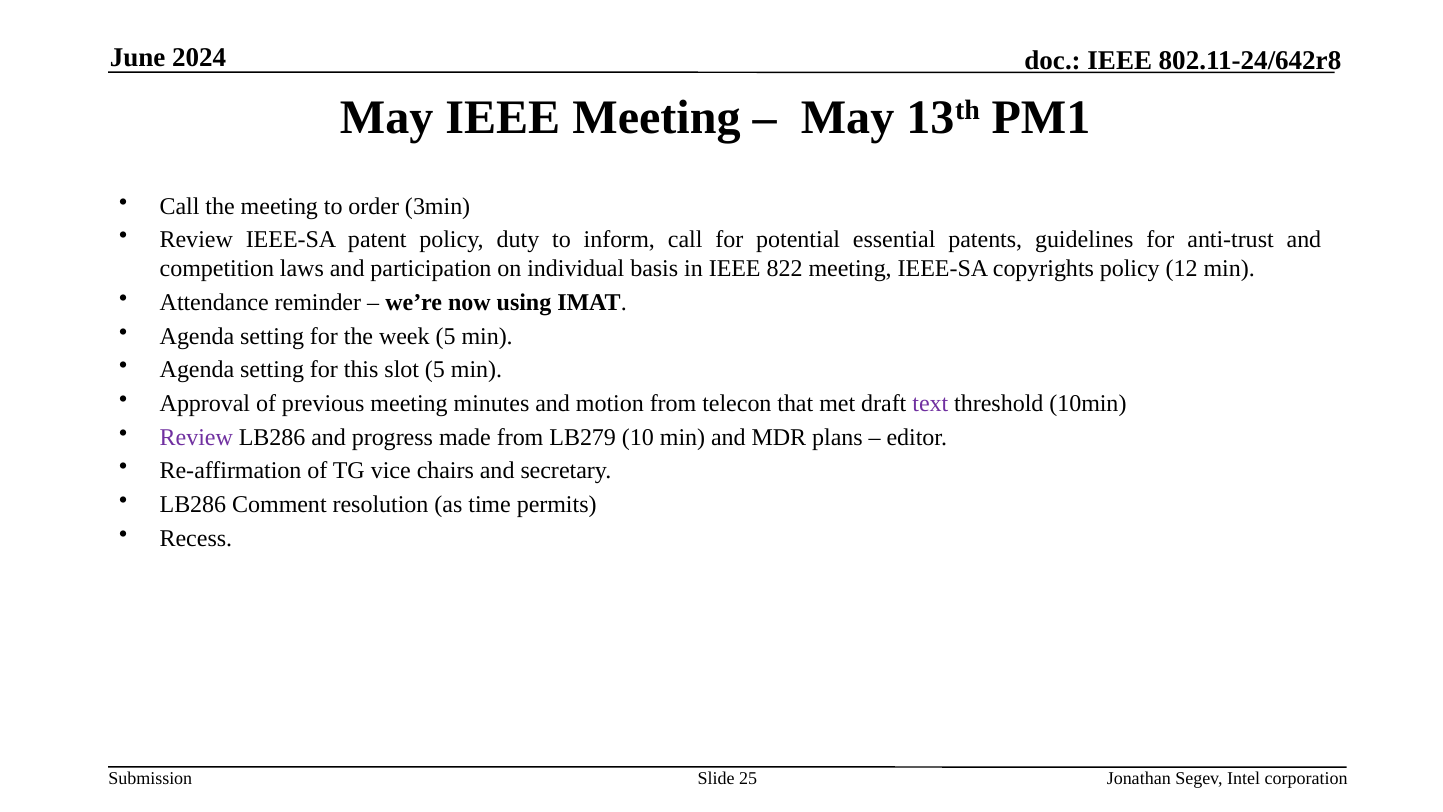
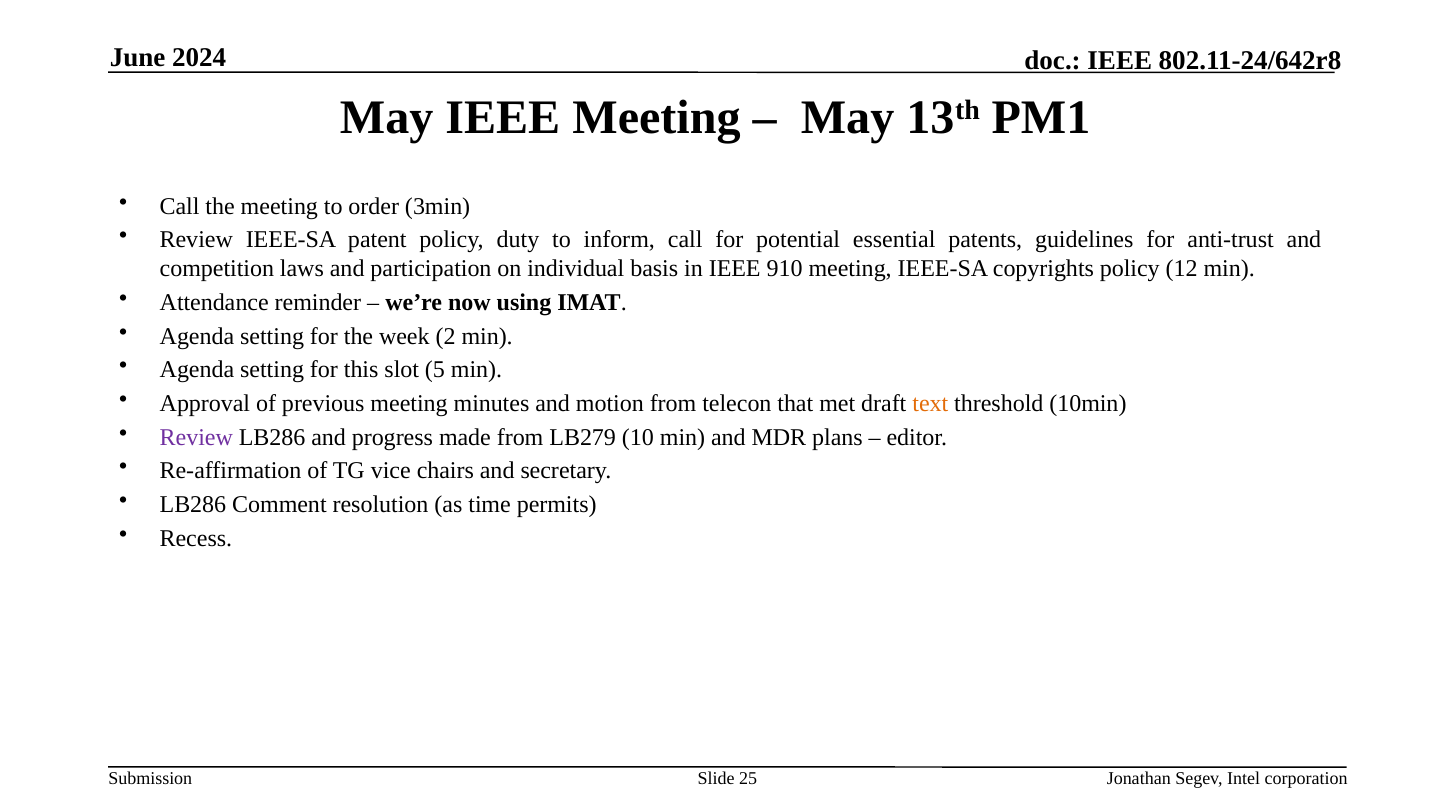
822: 822 -> 910 (785, 269)
week 5: 5 -> 2 (446, 336)
text colour: purple -> orange (930, 403)
